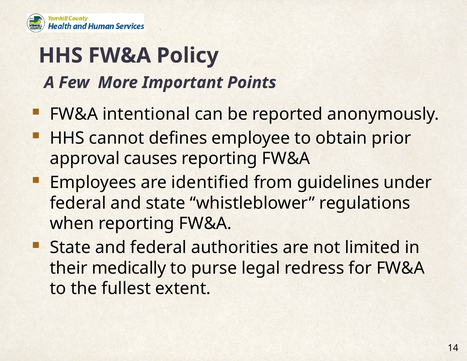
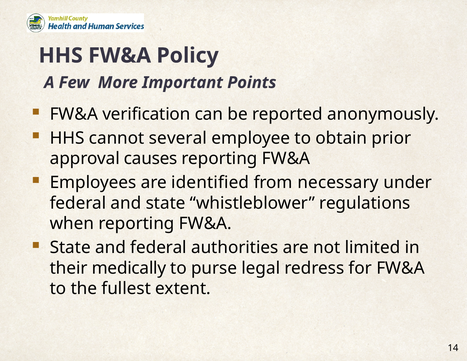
intentional: intentional -> verification (146, 114)
defines: defines -> several (178, 138)
guidelines: guidelines -> necessary (338, 182)
